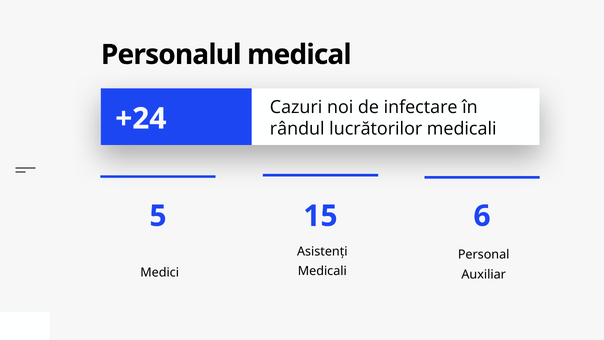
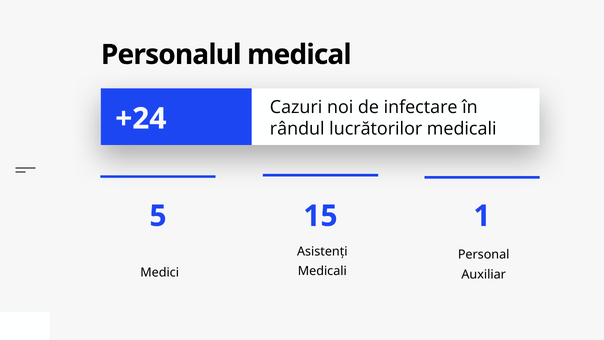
6: 6 -> 1 (482, 216)
